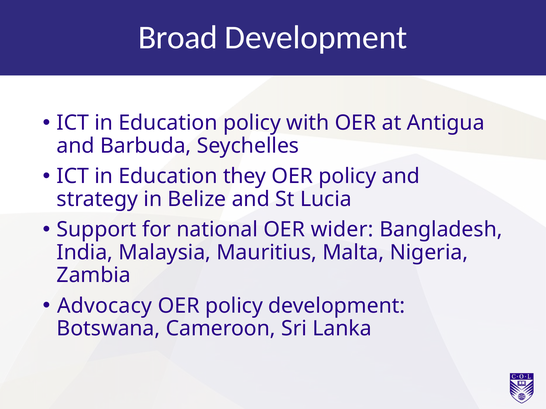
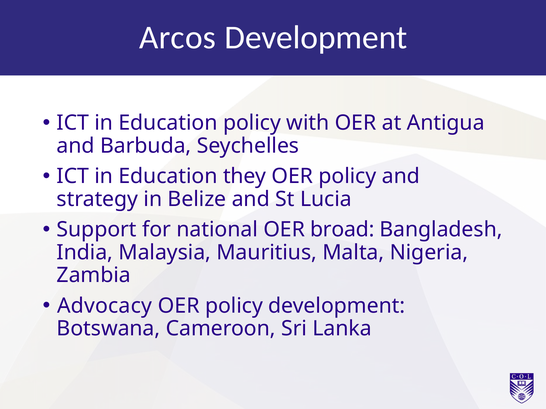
Broad: Broad -> Arcos (178, 38)
wider: wider -> broad (342, 230)
